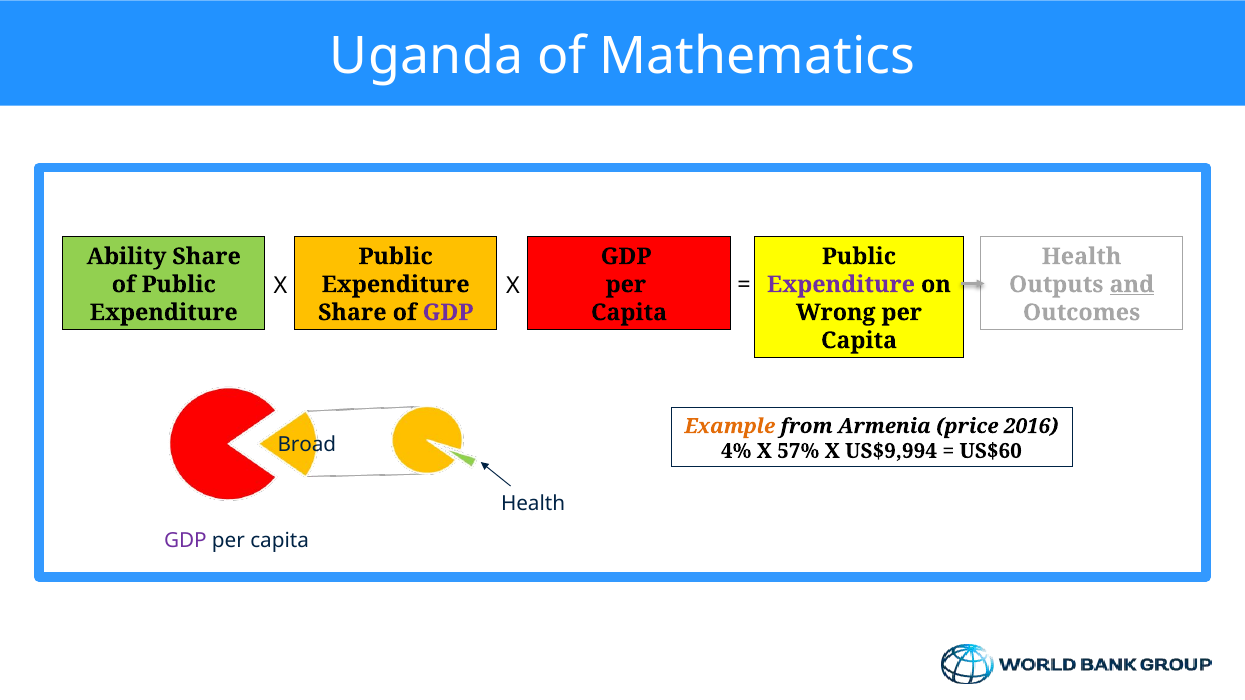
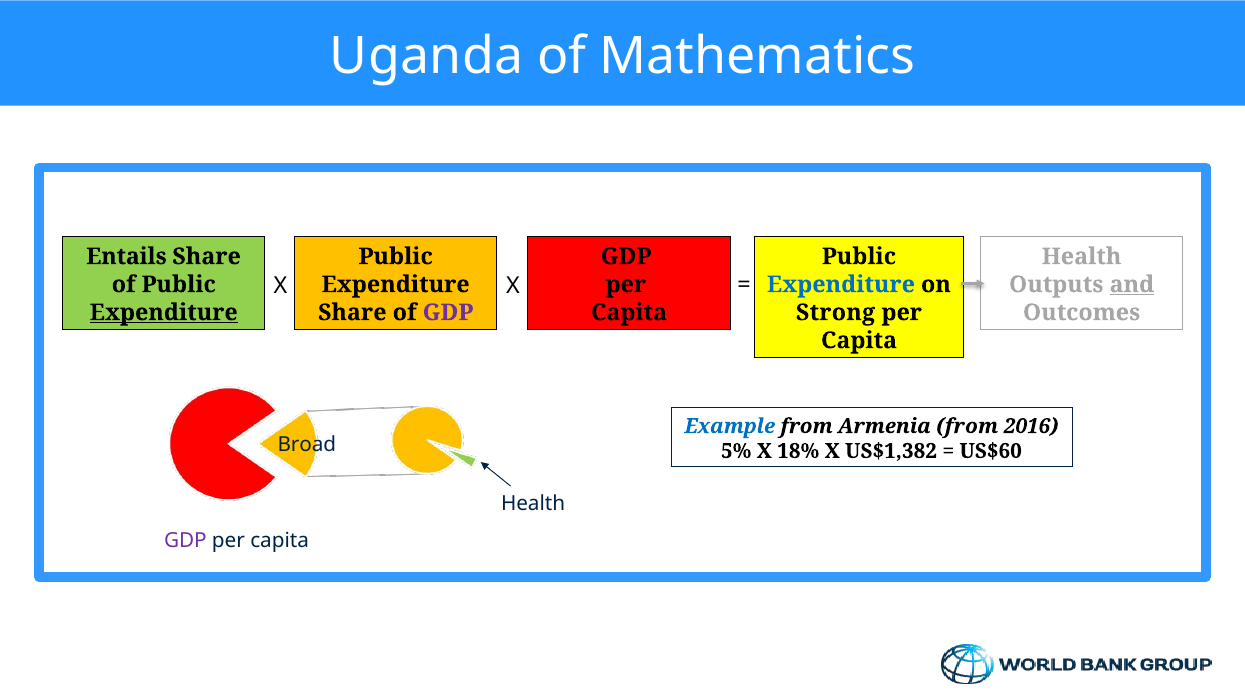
Ability: Ability -> Entails (127, 257)
Expenditure colour: purple -> blue (841, 285)
Expenditure underline: none -> present (164, 313)
Wrong: Wrong -> Strong (836, 313)
Example colour: orange -> blue (730, 426)
Armenia price: price -> from (967, 426)
4%: 4% -> 5% (736, 451)
57%: 57% -> 18% (798, 451)
US$9,994: US$9,994 -> US$1,382 (891, 451)
